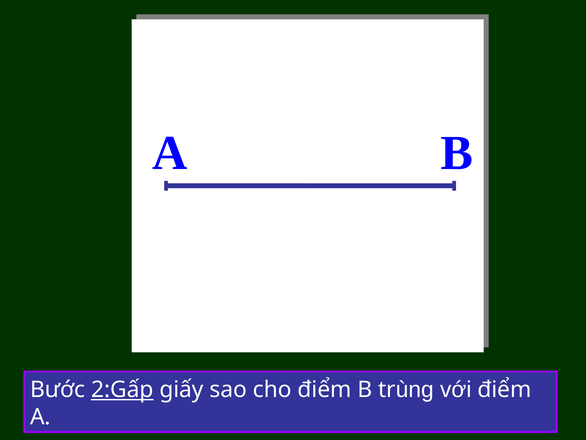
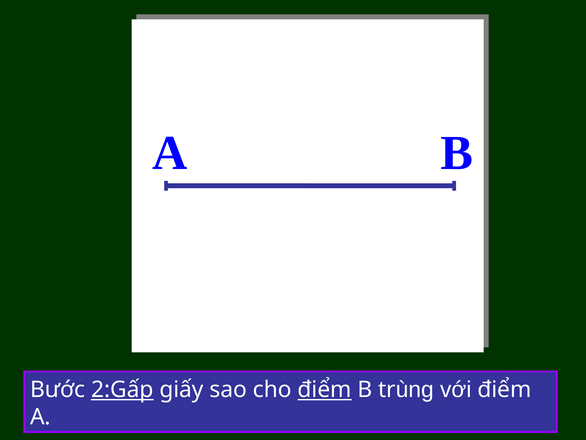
điểm underline: none -> present (325, 389)
